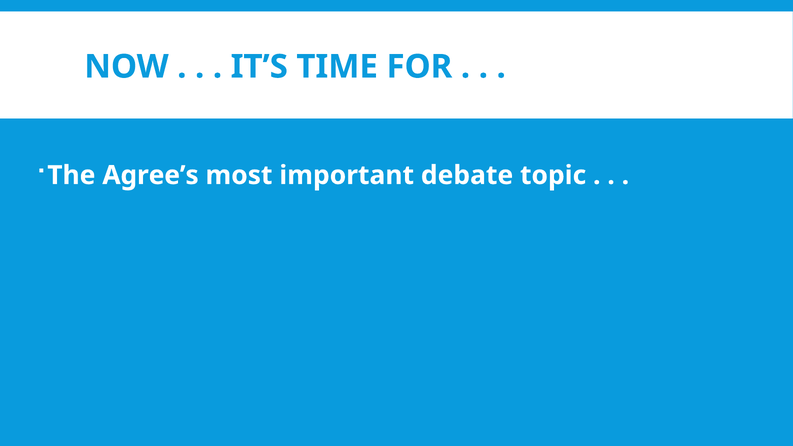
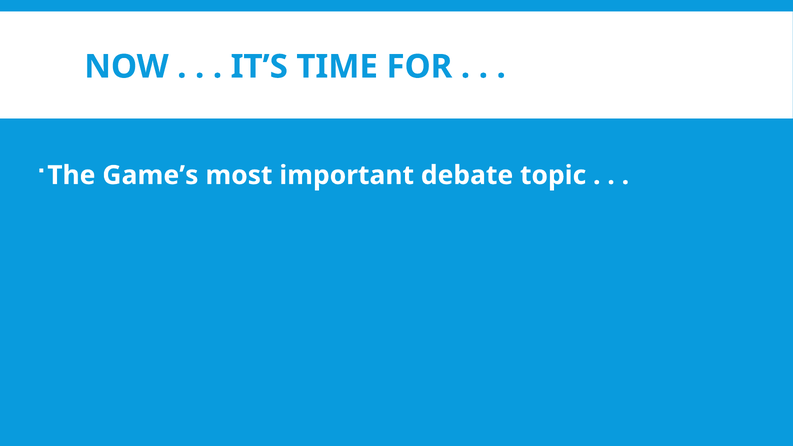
Agree’s: Agree’s -> Game’s (150, 175)
